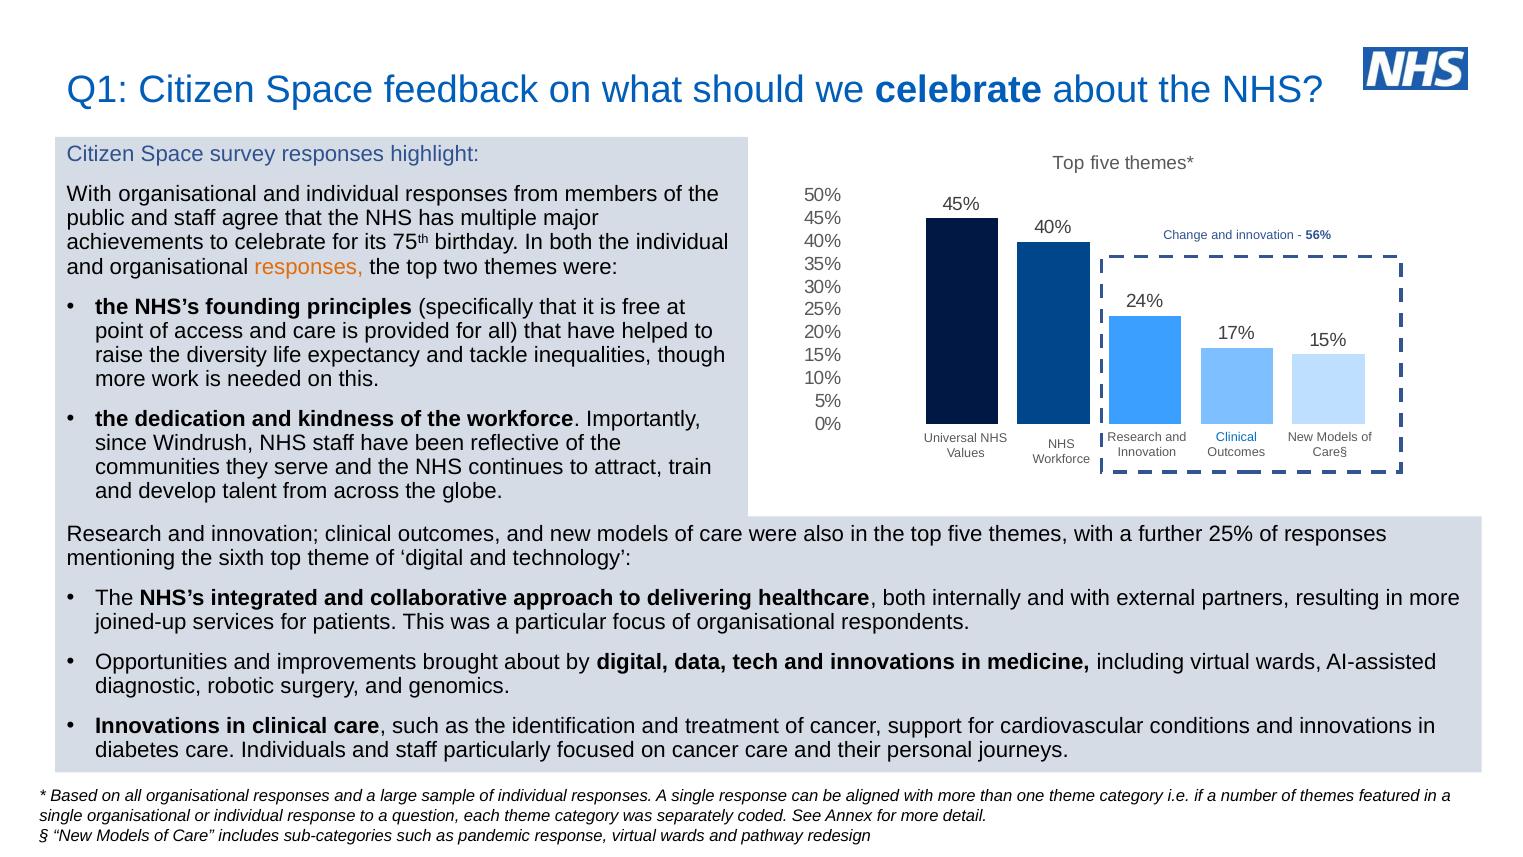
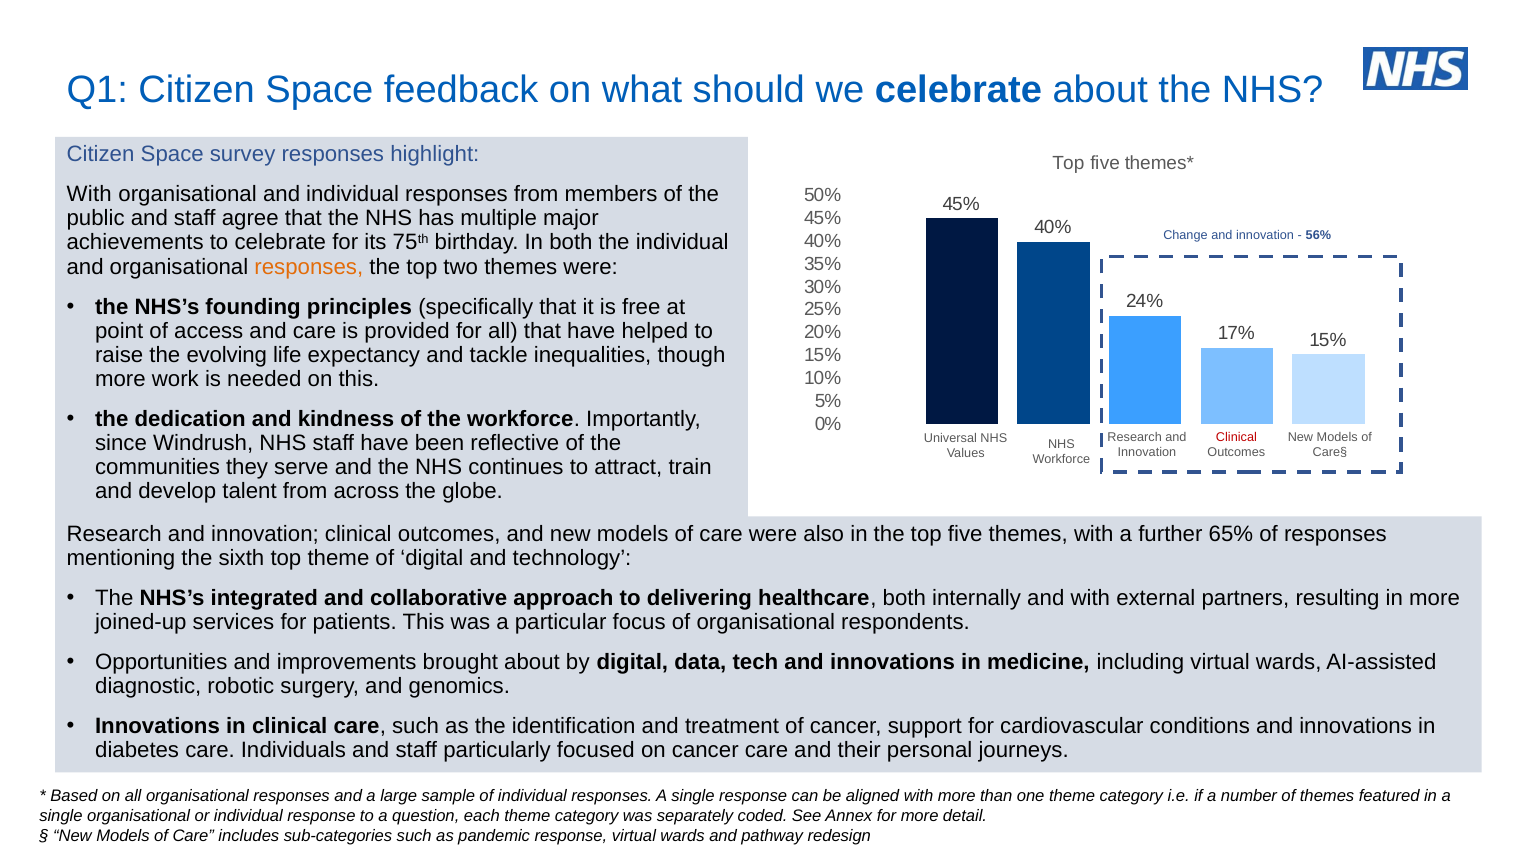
diversity: diversity -> evolving (227, 355)
Clinical colour: blue -> red (1236, 437)
further 25%: 25% -> 65% (1231, 534)
